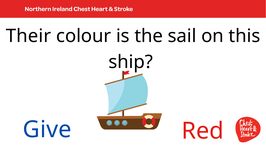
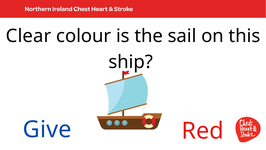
Their: Their -> Clear (29, 36)
